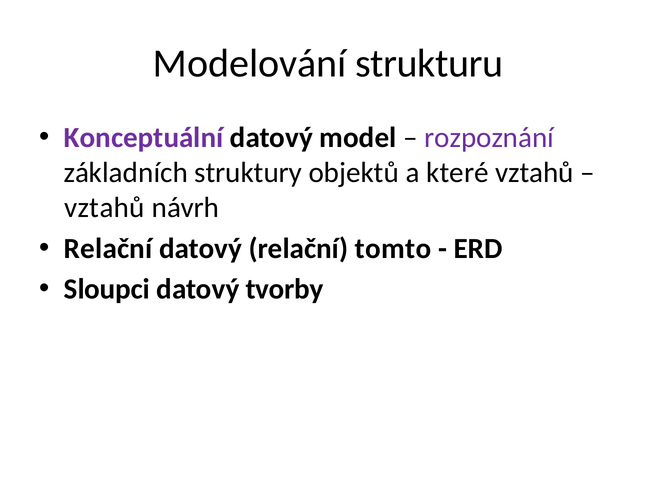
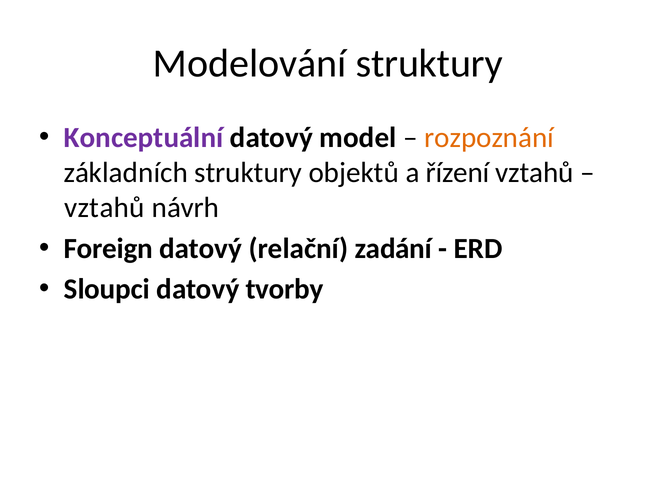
Modelování strukturu: strukturu -> struktury (429, 64)
rozpoznání colour: purple -> orange (489, 138)
které: které -> řízení (458, 173)
Relační: Relační -> Foreign (108, 248)
tomto: tomto -> zadání (393, 248)
